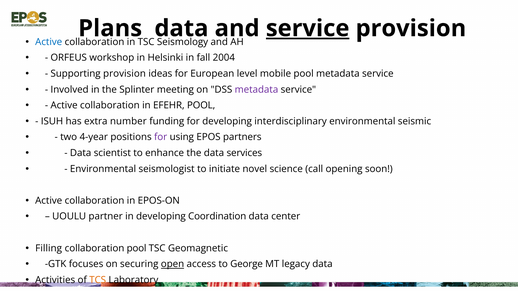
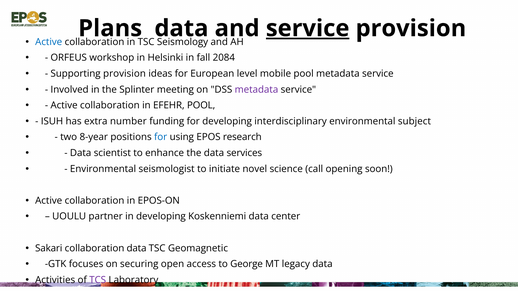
2004: 2004 -> 2084 (224, 58)
seismic: seismic -> subject (414, 121)
4-year: 4-year -> 8-year (94, 137)
for colour: purple -> blue (161, 137)
partners: partners -> research (242, 137)
Coordination: Coordination -> Koskenniemi (217, 217)
Filling: Filling -> Sakari (49, 249)
collaboration pool: pool -> data (137, 249)
open underline: present -> none (173, 264)
TCS colour: orange -> purple (98, 280)
